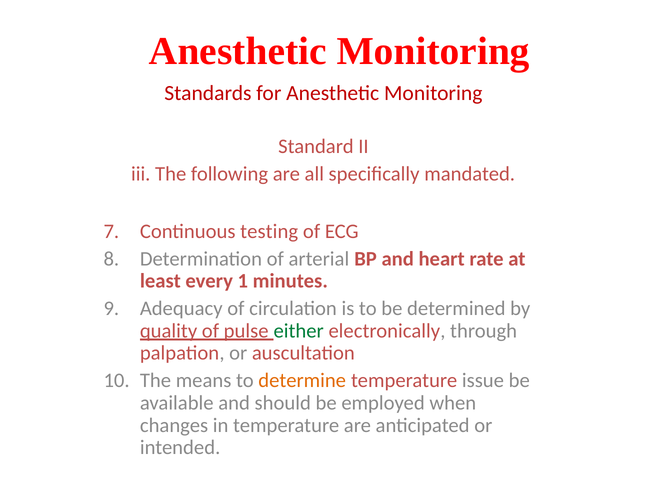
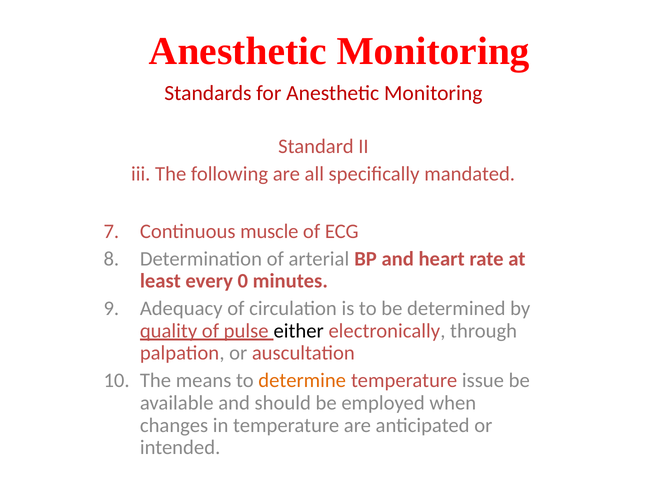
testing: testing -> muscle (269, 231)
1: 1 -> 0 (243, 281)
either colour: green -> black (299, 331)
